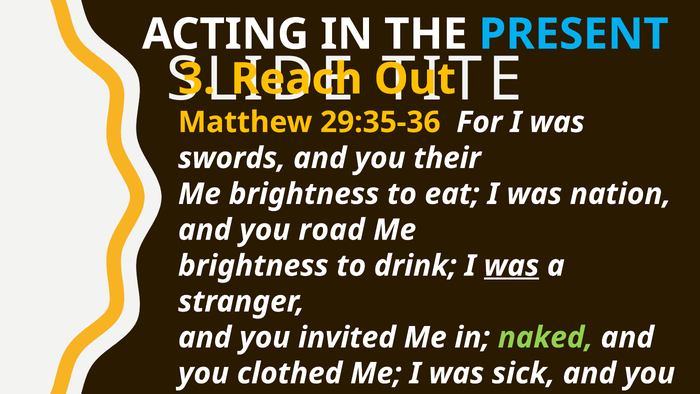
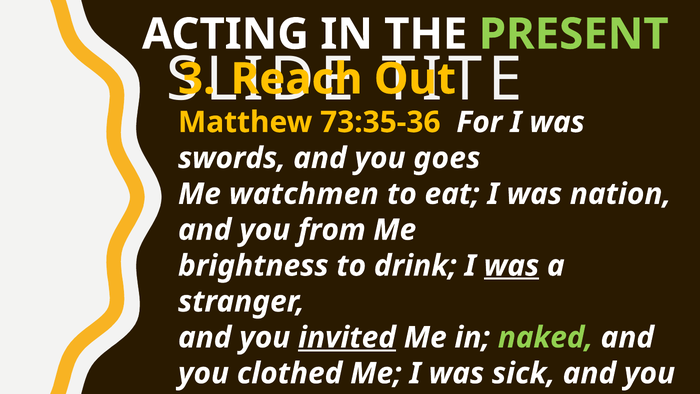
PRESENT colour: light blue -> light green (574, 34)
29:35-36: 29:35-36 -> 73:35-36 (380, 122)
their: their -> goes (447, 158)
brightness: brightness -> watchmen (304, 194)
road: road -> from (332, 230)
invited underline: none -> present (347, 337)
